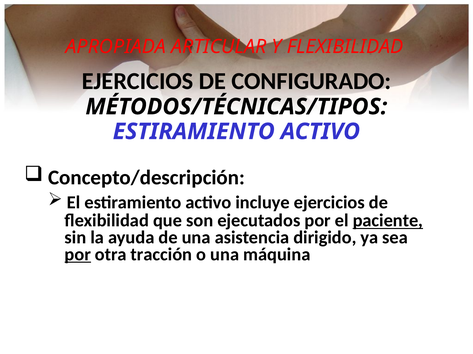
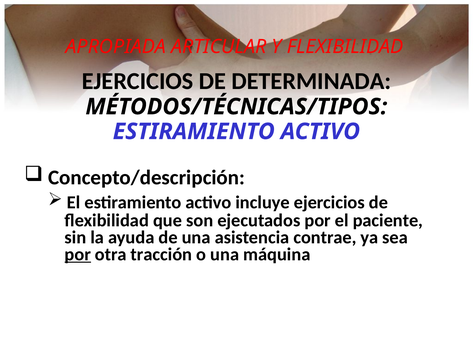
CONFIGURADO: CONFIGURADO -> DETERMINADA (311, 81)
paciente underline: present -> none (388, 221)
dirigido: dirigido -> contrae (325, 238)
